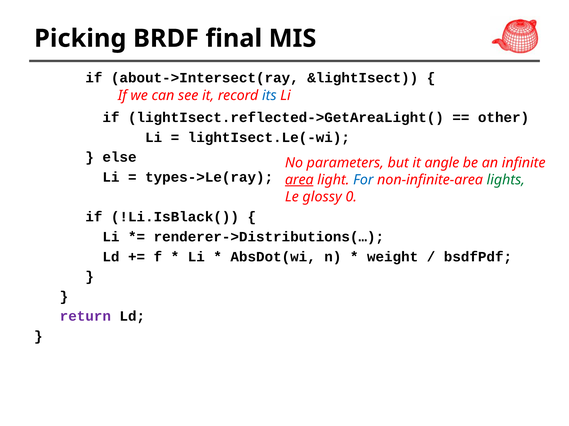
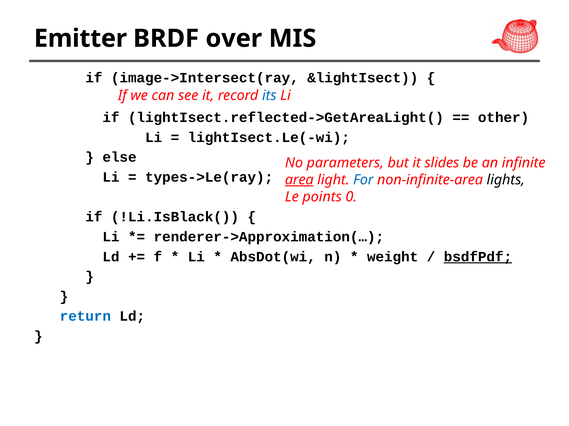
Picking: Picking -> Emitter (80, 39)
final: final -> over (234, 39)
about->Intersect(ray: about->Intersect(ray -> image->Intersect(ray (205, 78)
angle: angle -> slides (442, 163)
lights colour: green -> black (506, 180)
glossy: glossy -> points (322, 197)
renderer->Distributions(…: renderer->Distributions(… -> renderer->Approximation(… (269, 237)
bsdfPdf underline: none -> present (478, 257)
return colour: purple -> blue (85, 317)
